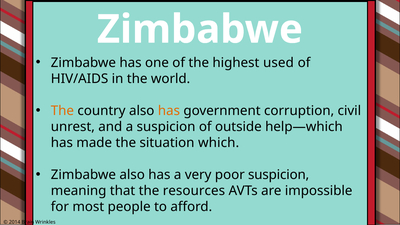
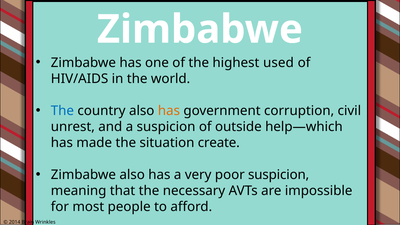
The colour: orange -> blue (62, 111)
which: which -> create (219, 143)
resources: resources -> necessary (194, 191)
